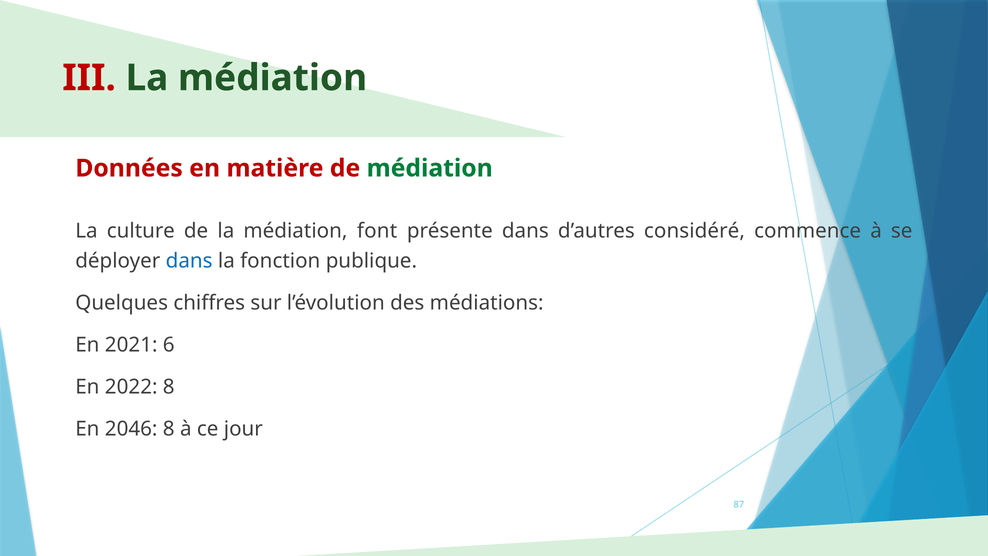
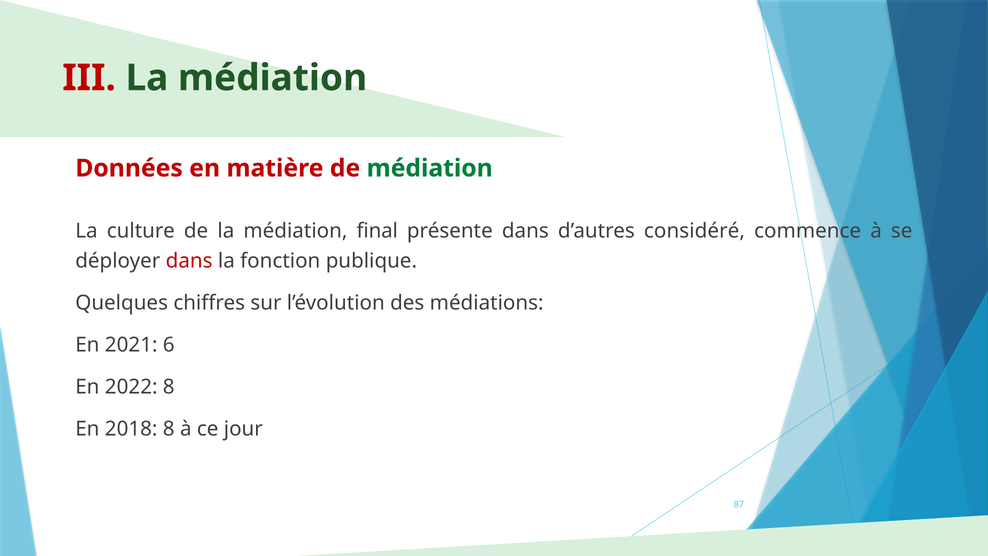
font: font -> final (377, 231)
dans colour: blue -> red (189, 261)
2046: 2046 -> 2018 (131, 429)
